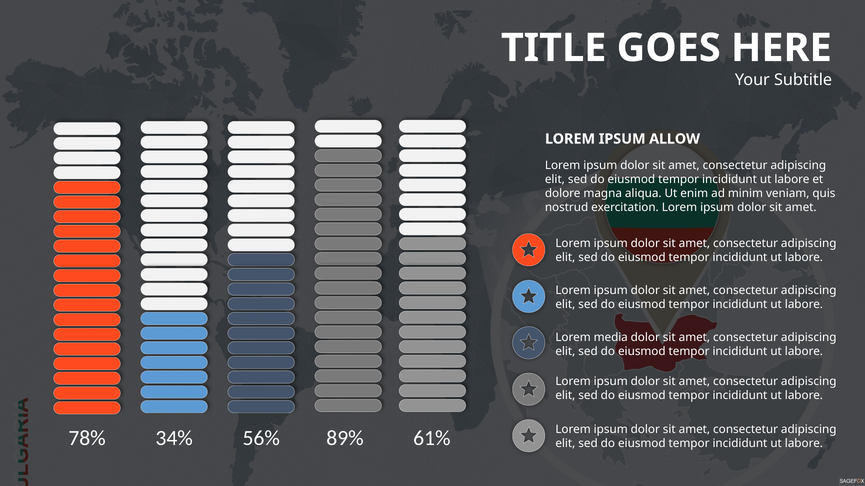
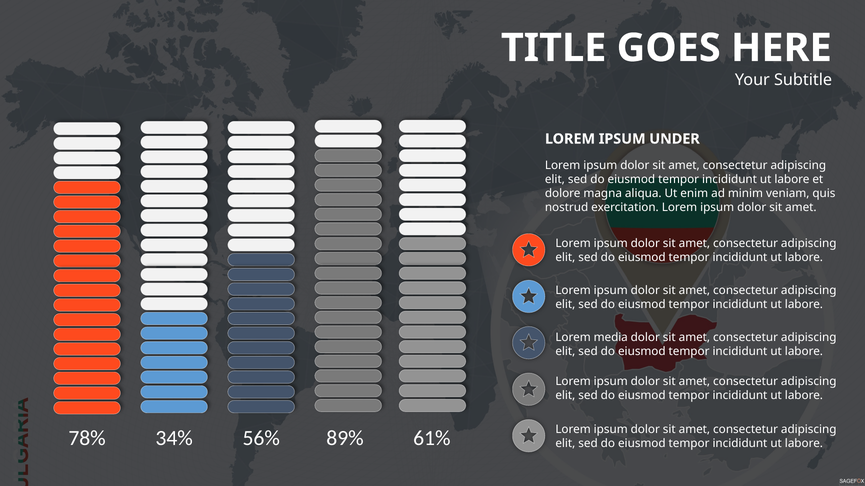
ALLOW: ALLOW -> UNDER (675, 139)
